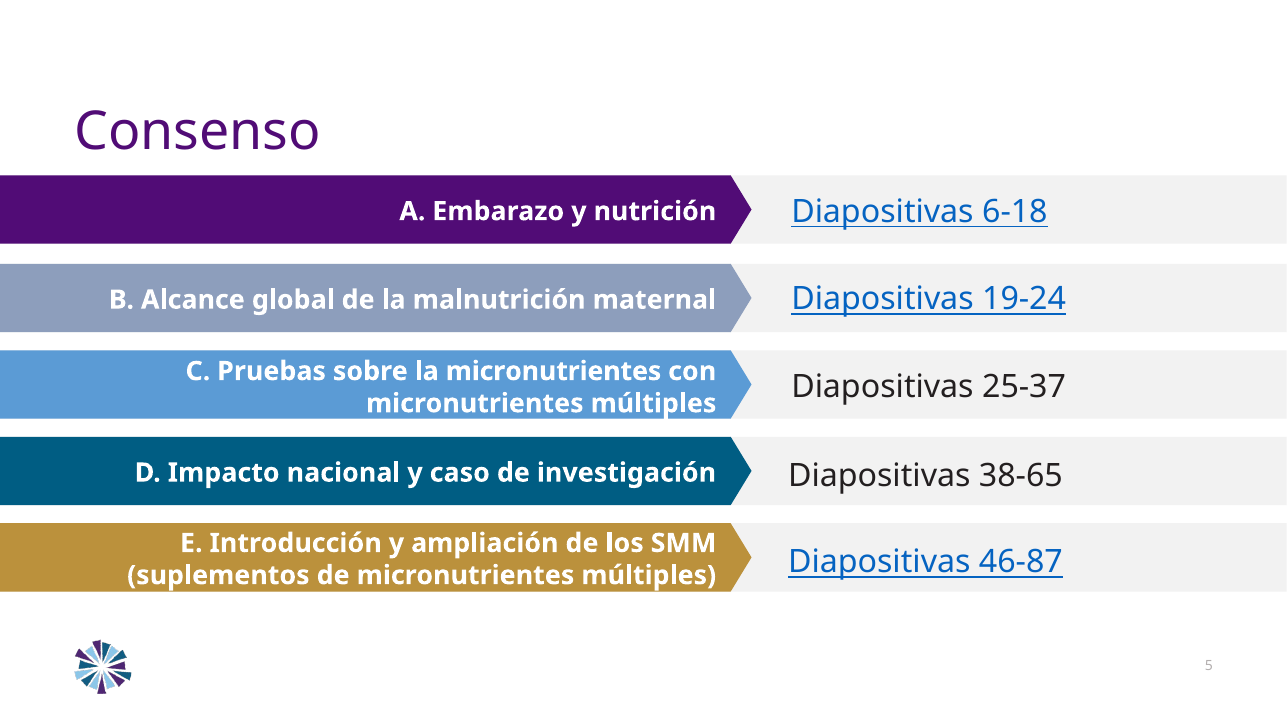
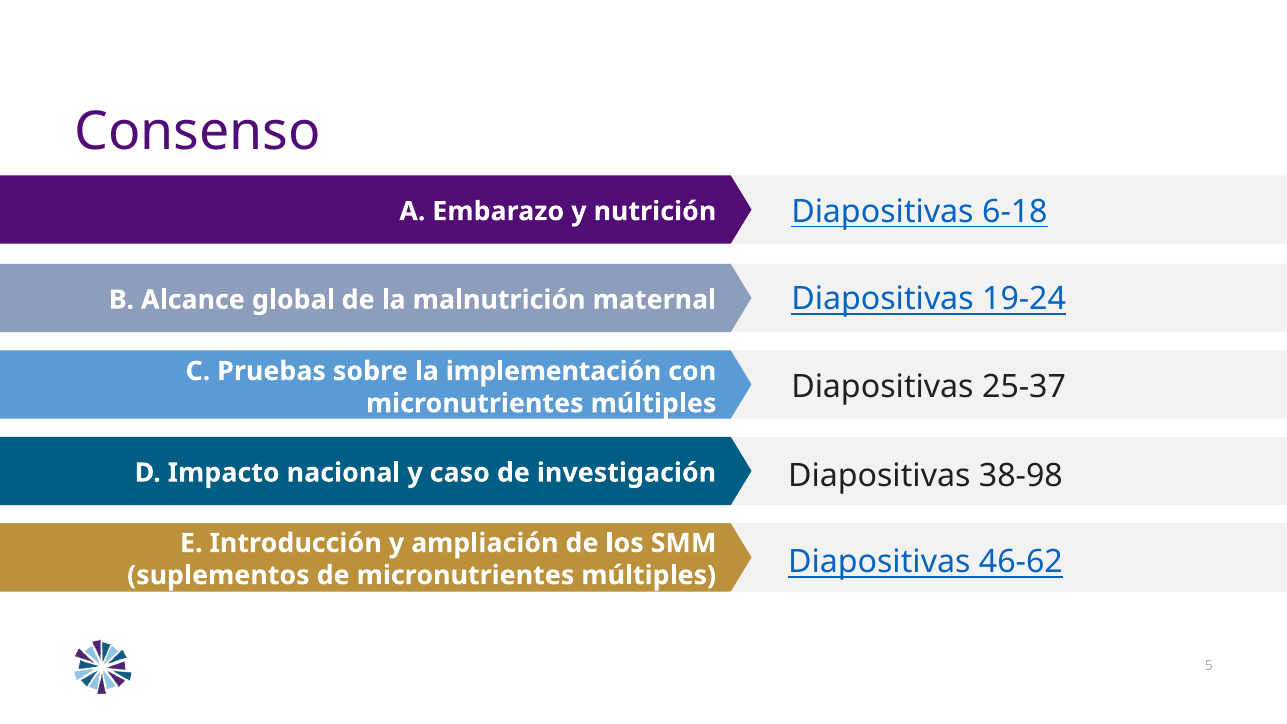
la micronutrientes: micronutrientes -> implementación (554, 371)
38-65: 38-65 -> 38-98 (1021, 475)
46-87: 46-87 -> 46-62 (1021, 562)
